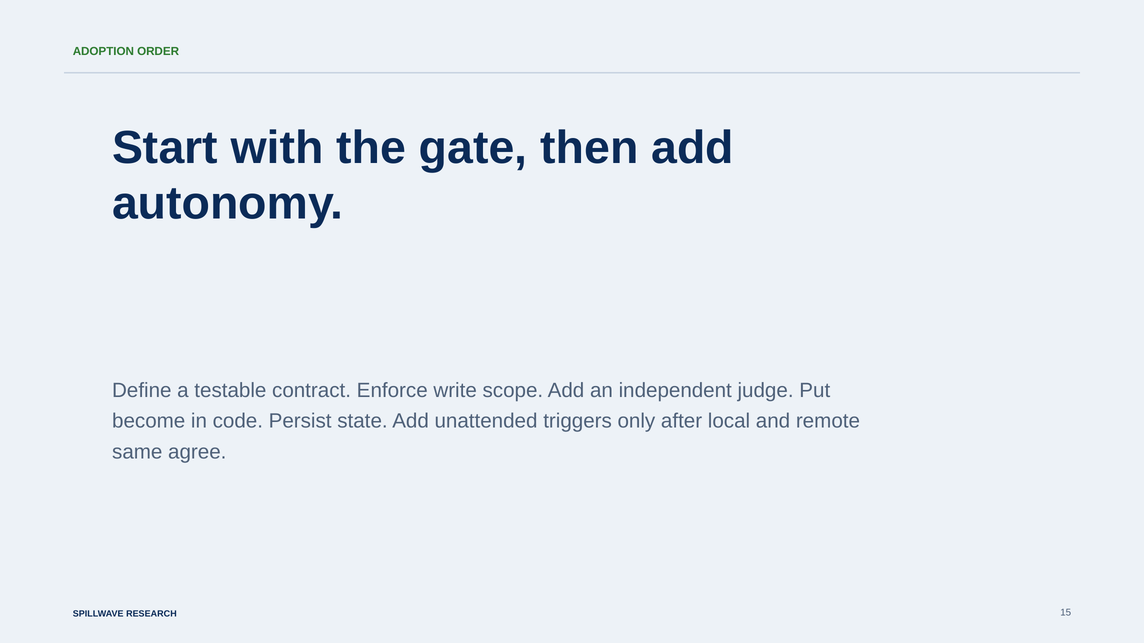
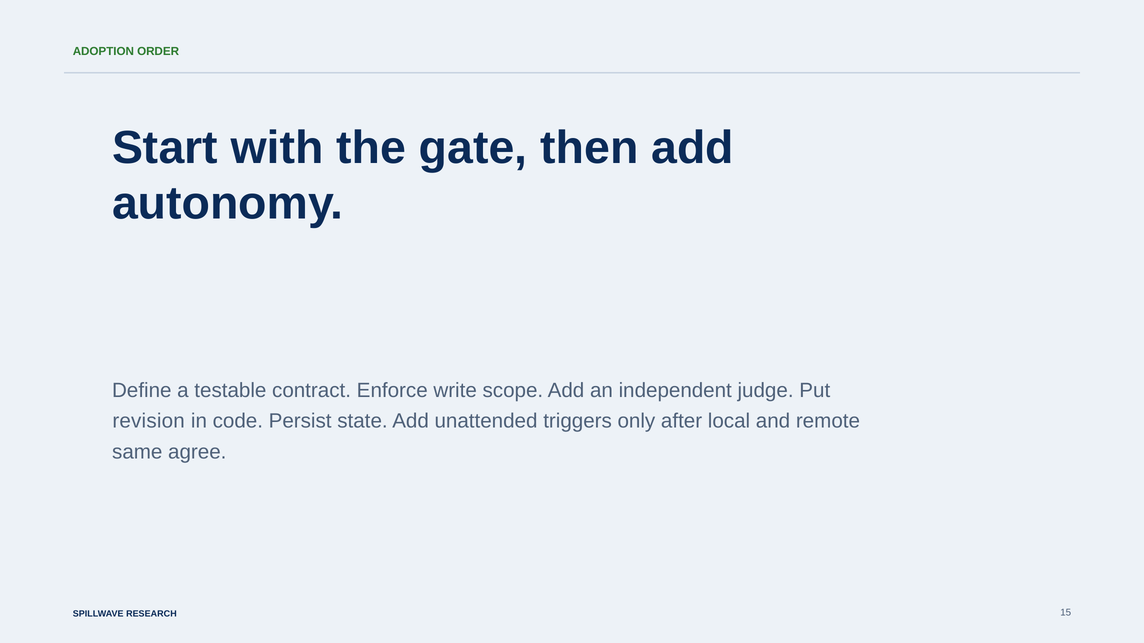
become: become -> revision (149, 421)
